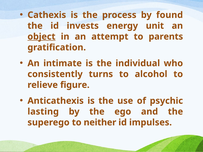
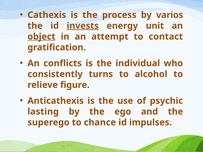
found: found -> varios (170, 15)
invests underline: none -> present (83, 26)
parents: parents -> contact (166, 37)
intimate: intimate -> conflicts (63, 63)
neither: neither -> chance (100, 123)
